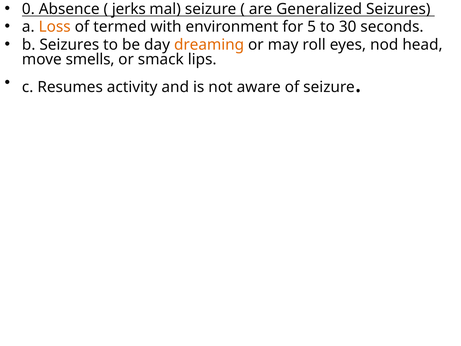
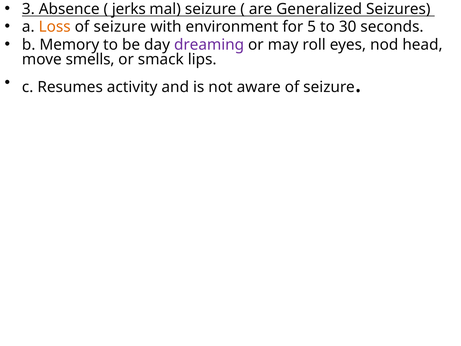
0: 0 -> 3 (28, 9)
termed: termed -> seizure (120, 27)
b Seizures: Seizures -> Memory (69, 45)
dreaming colour: orange -> purple (209, 45)
